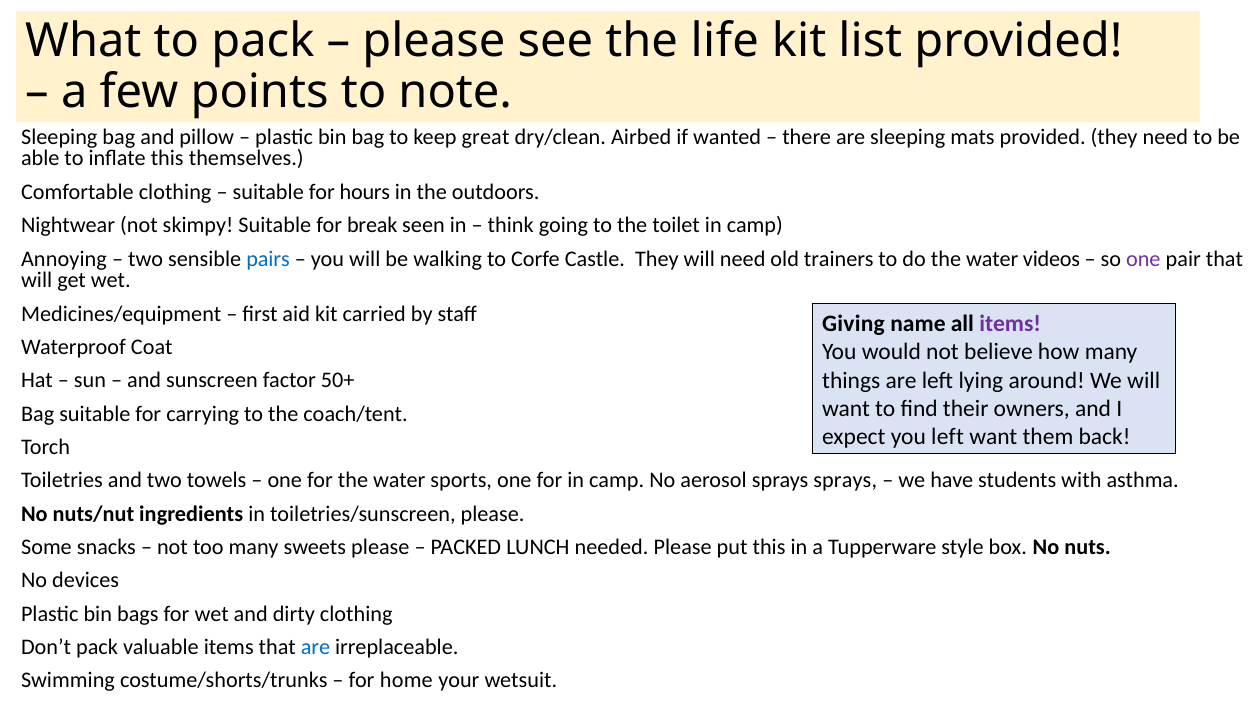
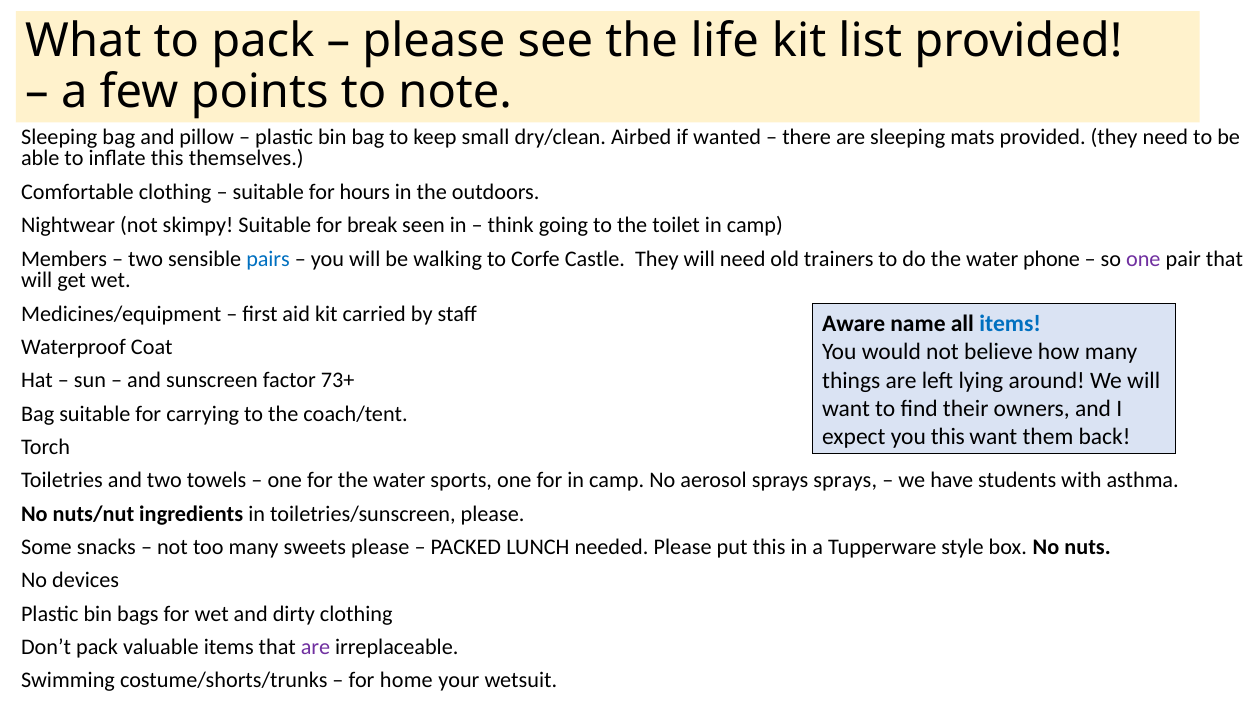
great: great -> small (486, 137)
Annoying: Annoying -> Members (64, 259)
videos: videos -> phone (1052, 259)
Giving: Giving -> Aware (854, 324)
items colour: purple -> blue (1010, 324)
50+: 50+ -> 73+ (338, 380)
you left: left -> this (948, 437)
are colour: blue -> purple (315, 647)
